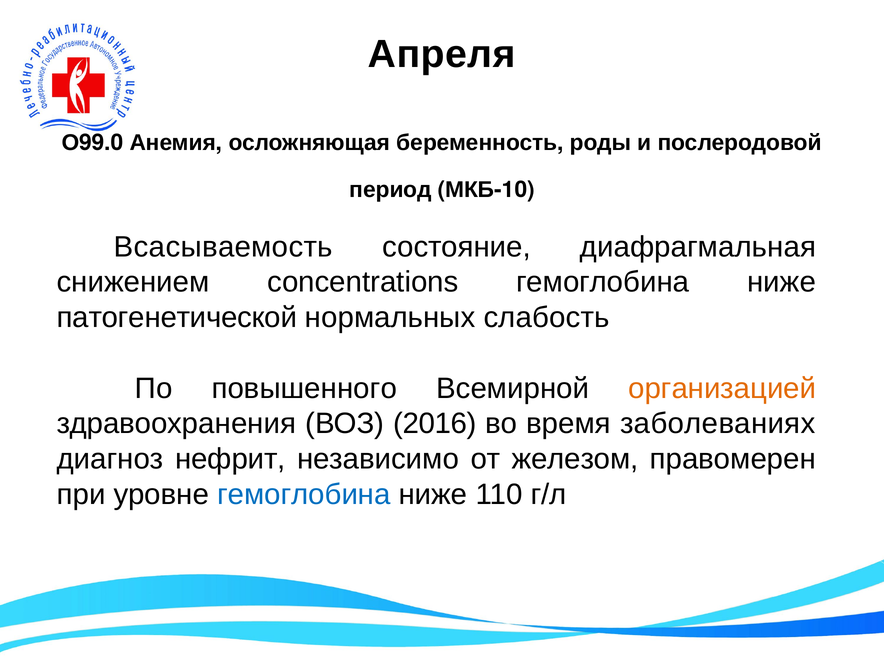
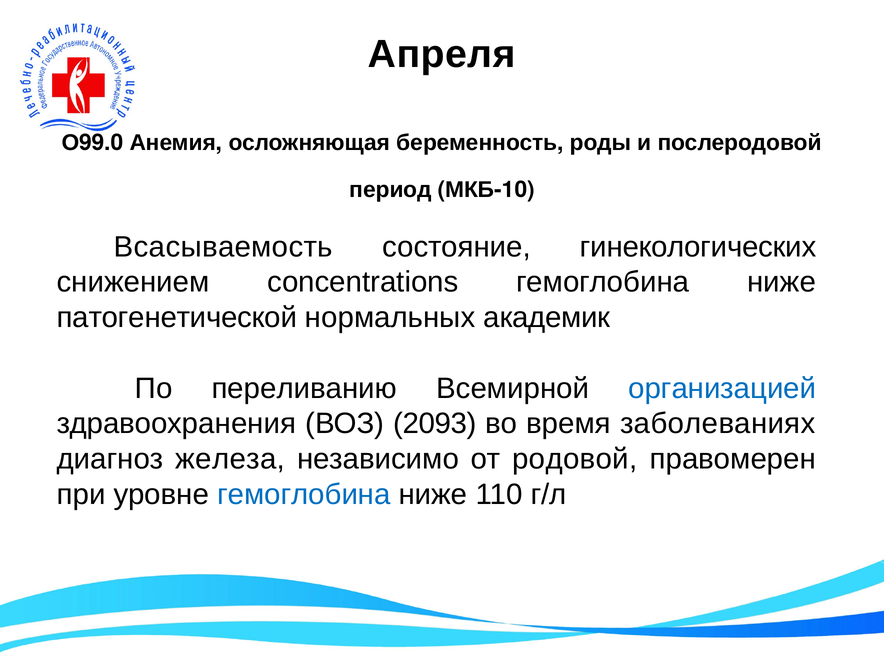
диафрагмальная: диафрагмальная -> гинекологических (698, 247)
слабость: слабость -> академик (547, 318)
повышенного: повышенного -> переливанию (304, 388)
организацией colour: orange -> blue (722, 388)
2016: 2016 -> 2093 (435, 424)
нефрит: нефрит -> железа (230, 459)
железом: железом -> родовой (575, 459)
